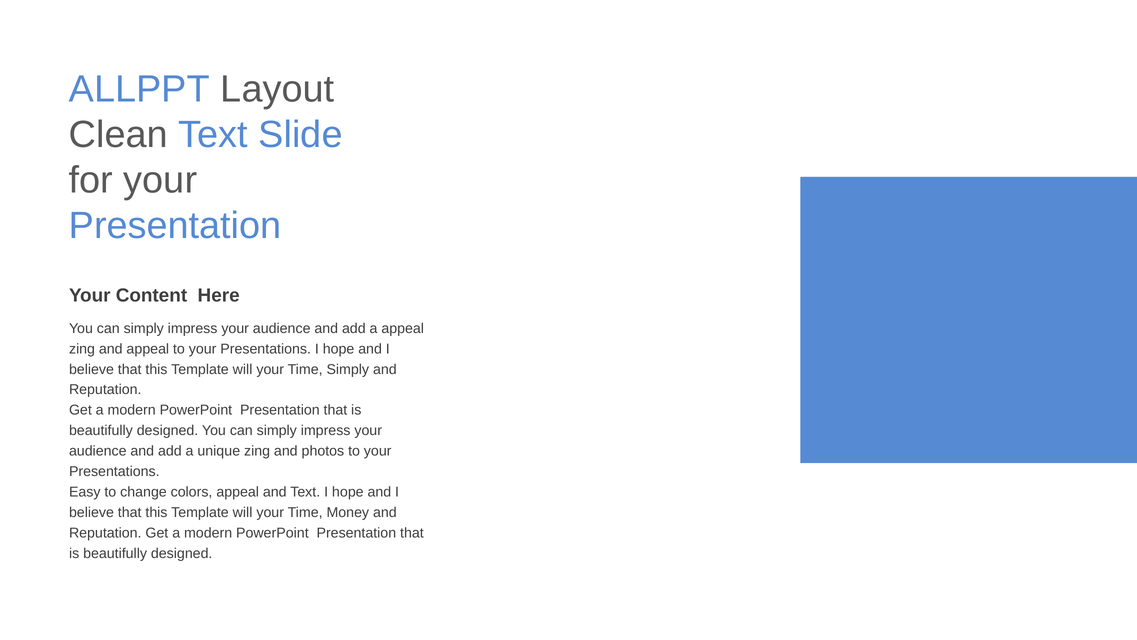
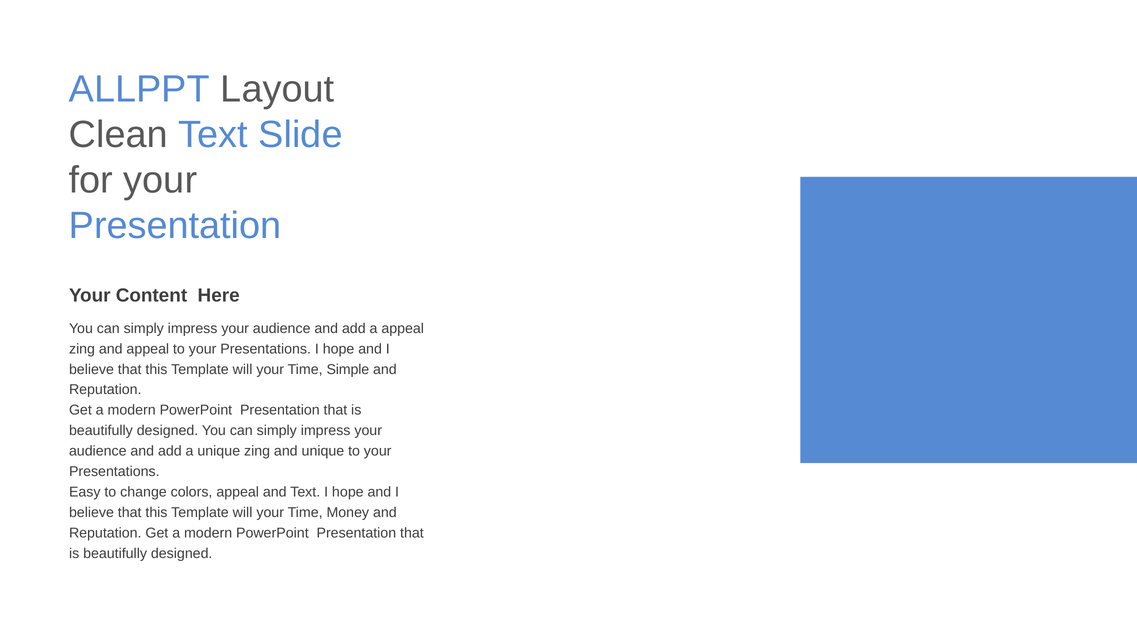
Time Simply: Simply -> Simple (348, 369)
and photos: photos -> unique (323, 451)
